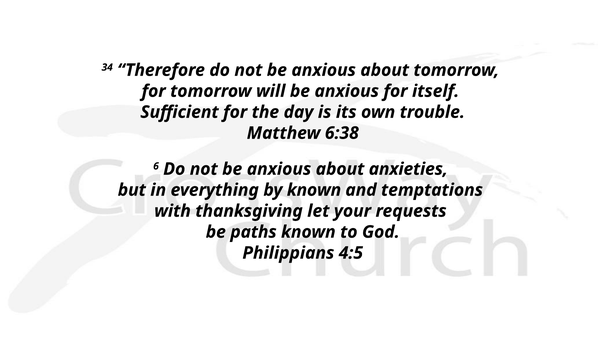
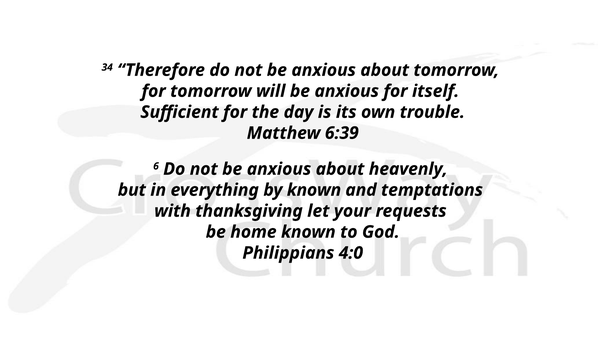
6:38: 6:38 -> 6:39 (342, 133)
anxieties: anxieties -> heavenly (408, 169)
paths: paths -> home (253, 232)
4:5: 4:5 -> 4:0 (351, 253)
